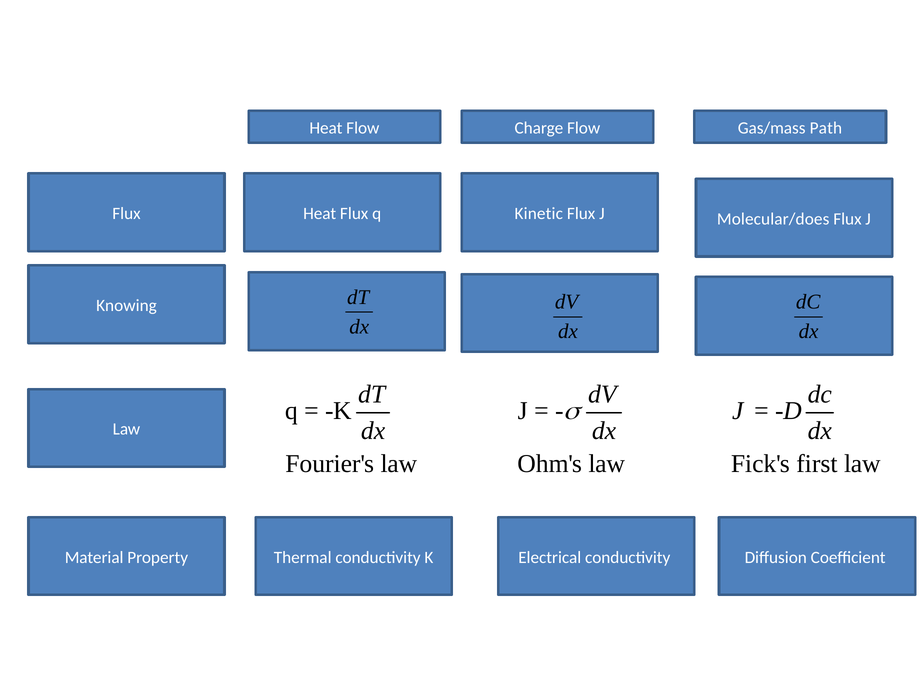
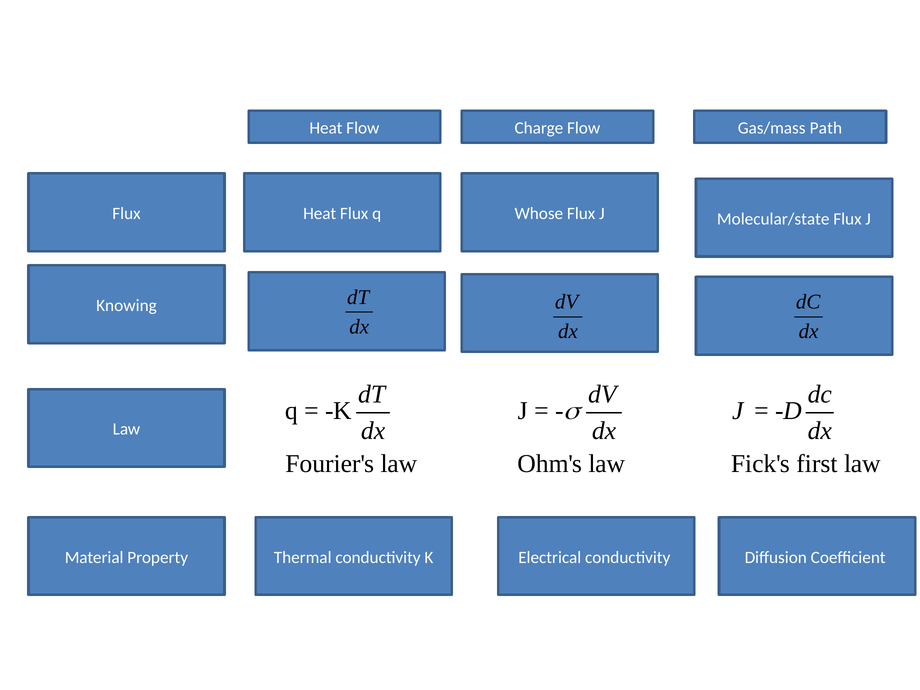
Kinetic: Kinetic -> Whose (539, 213)
Molecular/does: Molecular/does -> Molecular/state (773, 219)
